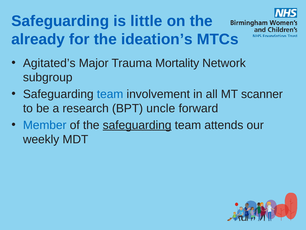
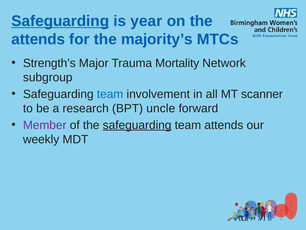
Safeguarding underline: none -> present (60, 21)
little: little -> year (146, 21)
already: already -> attends (38, 39)
ideation’s: ideation’s -> majority’s (157, 39)
Agitated’s: Agitated’s -> Strength’s (49, 63)
Member colour: blue -> purple (45, 125)
